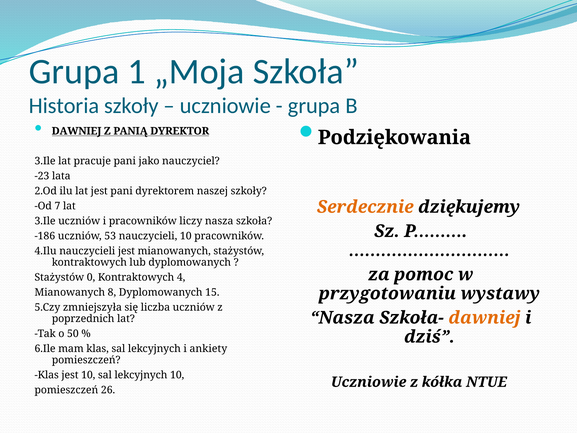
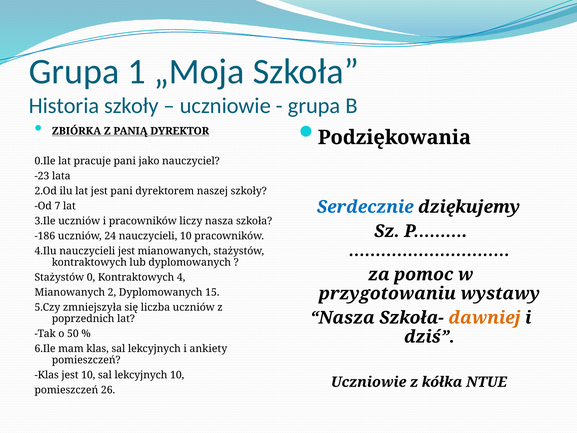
DAWNIEJ: DAWNIEJ -> ZBIÓRKA (76, 131)
3.Ile: 3.Ile -> 0.Ile (45, 161)
Serdecznie colour: orange -> blue (365, 207)
53: 53 -> 24 (110, 236)
8: 8 -> 2 (112, 292)
